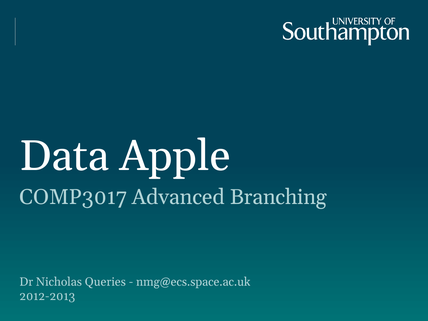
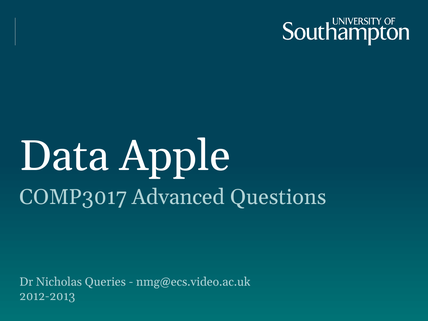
Branching: Branching -> Questions (278, 197)
nmg@ecs.space.ac.uk: nmg@ecs.space.ac.uk -> nmg@ecs.video.ac.uk (193, 282)
